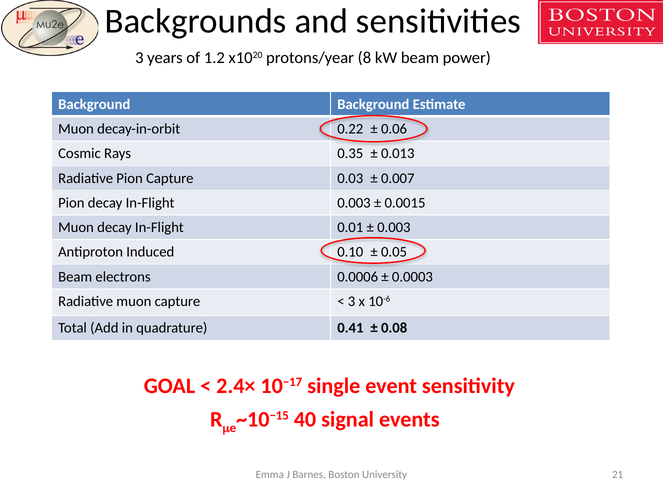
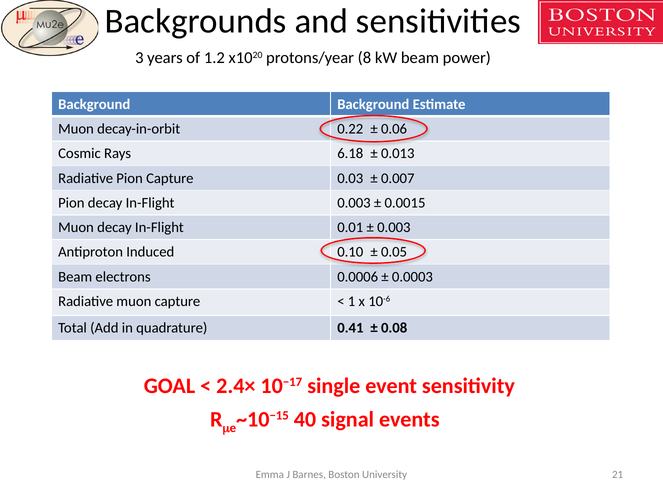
0.35: 0.35 -> 6.18 (350, 154)
3: 3 -> 1 (352, 302)
